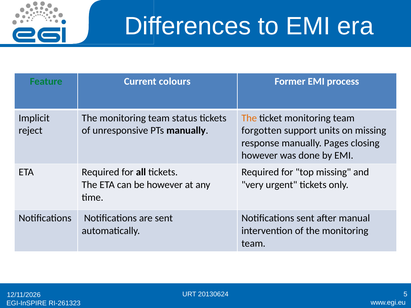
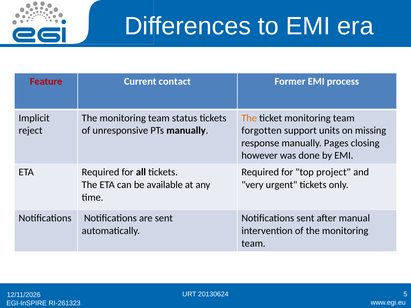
Feature colour: green -> red (46, 82)
colours: colours -> contact (175, 82)
top missing: missing -> project (333, 172)
be however: however -> available (165, 185)
